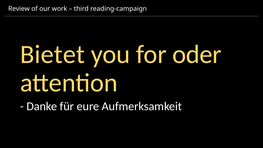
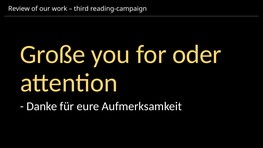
Bietet: Bietet -> Große (53, 54)
